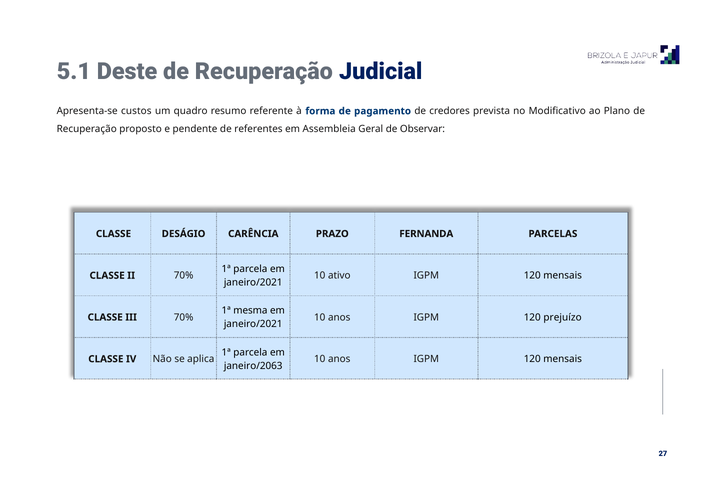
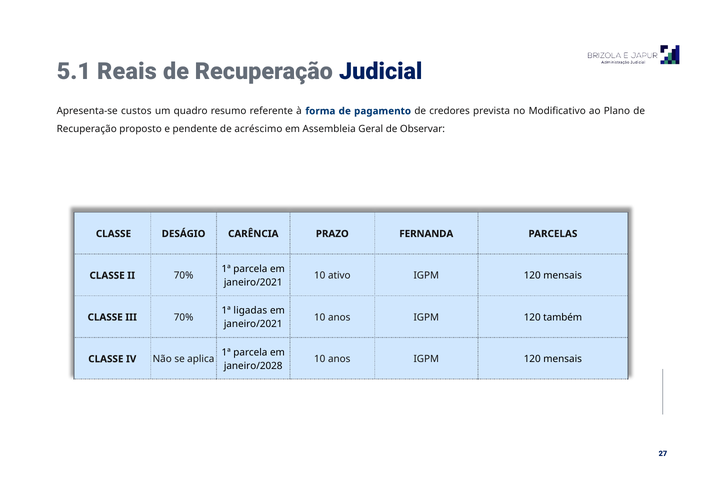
Deste: Deste -> Reais (127, 72)
referentes: referentes -> acréscimo (258, 129)
mesma: mesma -> ligadas (250, 311)
prejuízo: prejuízo -> também (563, 317)
janeiro/2063: janeiro/2063 -> janeiro/2028 (253, 366)
